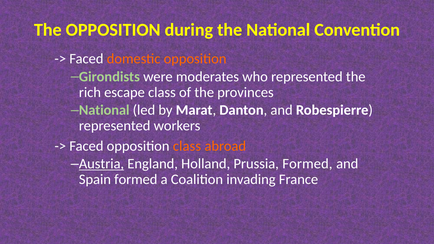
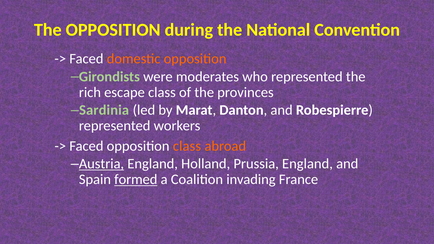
National: National -> Sardinia (104, 110)
Prussia Formed: Formed -> England (307, 164)
formed underline: none -> present (136, 180)
